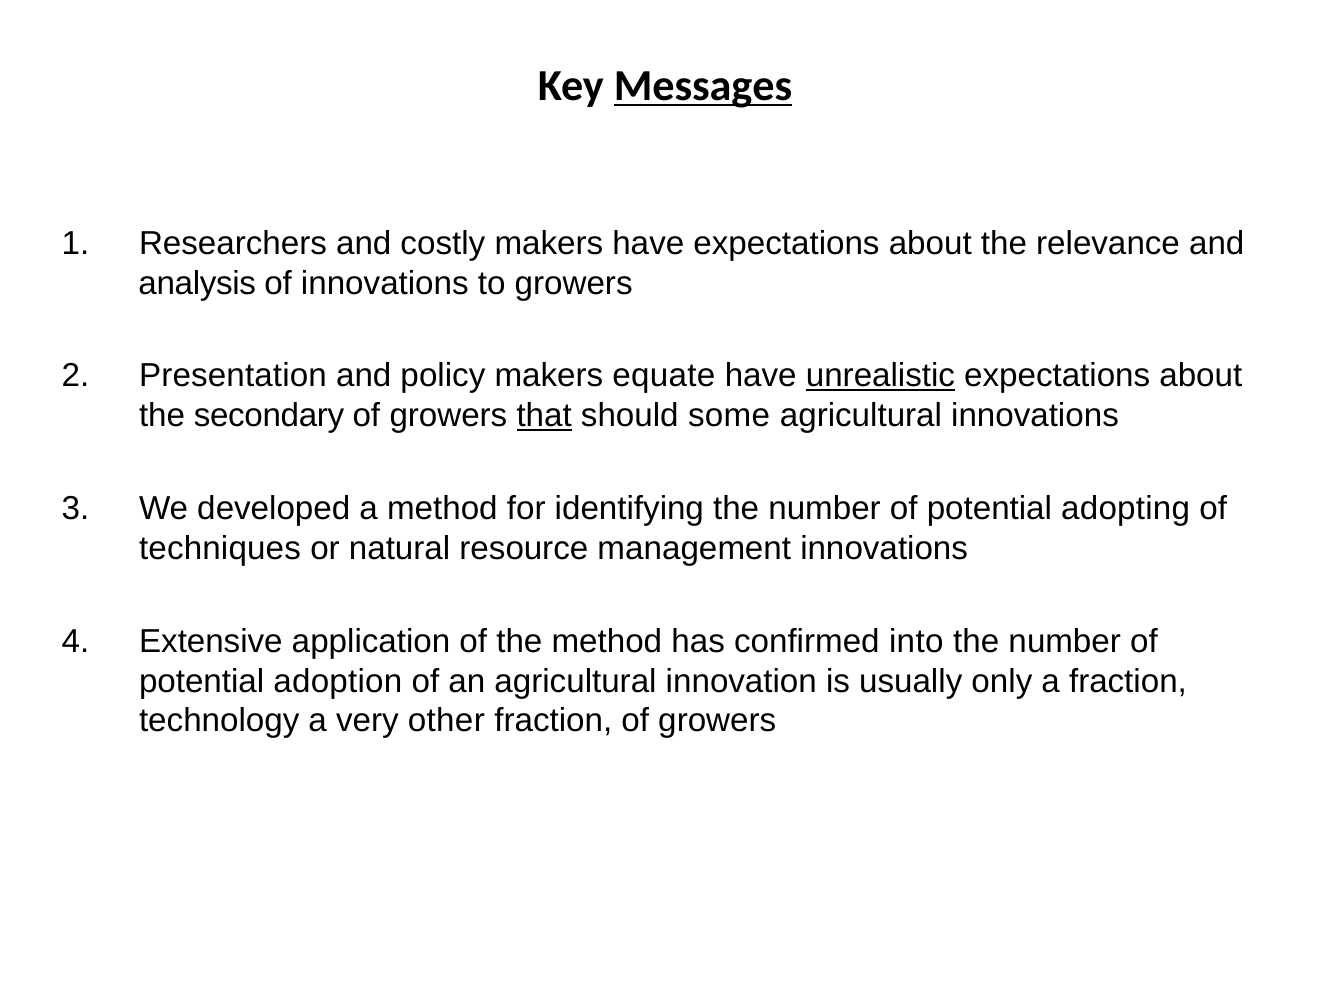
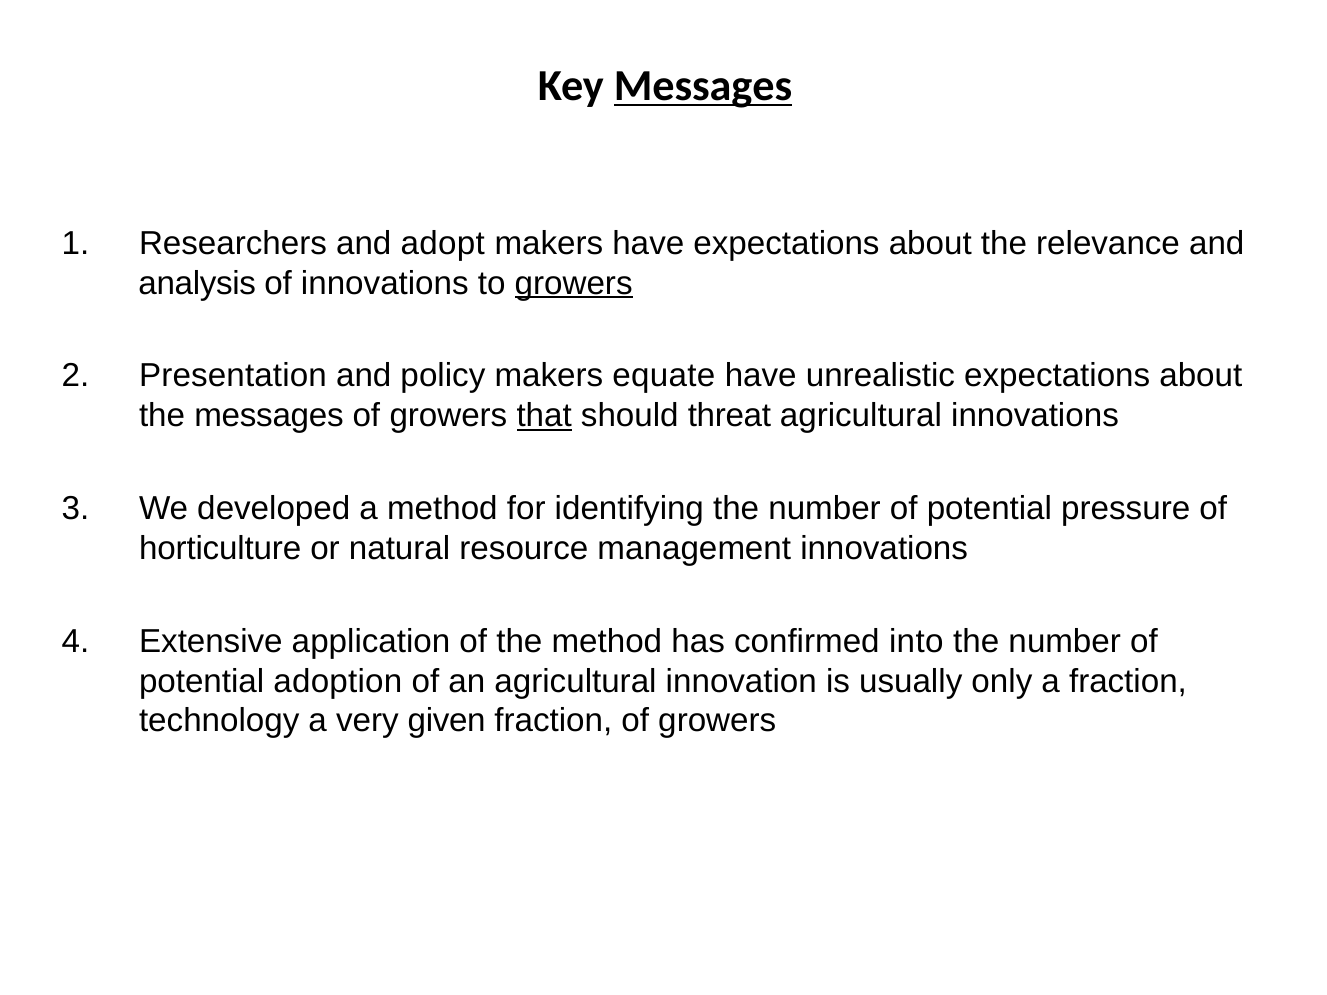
costly: costly -> adopt (443, 243)
growers underline: none -> present (574, 283)
unrealistic underline: present -> none (880, 376)
the secondary: secondary -> messages (269, 416)
some: some -> threat (729, 416)
adopting: adopting -> pressure (1126, 509)
techniques: techniques -> horticulture (220, 549)
other: other -> given (447, 721)
